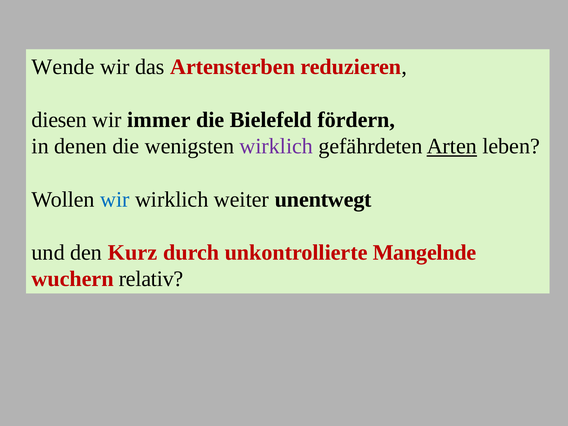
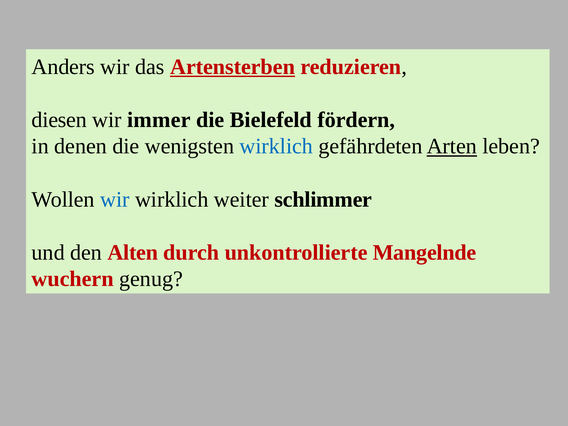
Wende: Wende -> Anders (63, 67)
Artensterben underline: none -> present (233, 67)
wirklich colour: purple -> blue (276, 146)
unentwegt: unentwegt -> schlimmer (323, 199)
Kurz: Kurz -> Alten (133, 252)
relativ: relativ -> genug (151, 279)
